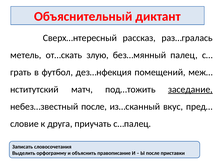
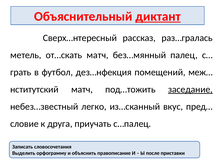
диктант underline: none -> present (158, 17)
от…скать злую: злую -> матч (97, 55)
небез…звестный после: после -> легко (94, 107)
